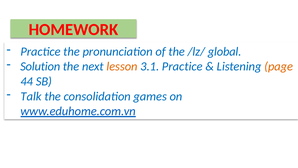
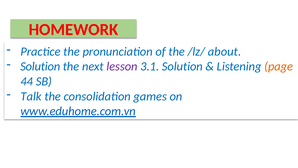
global: global -> about (225, 51)
lesson colour: orange -> purple (122, 66)
3.1 Practice: Practice -> Solution (182, 66)
